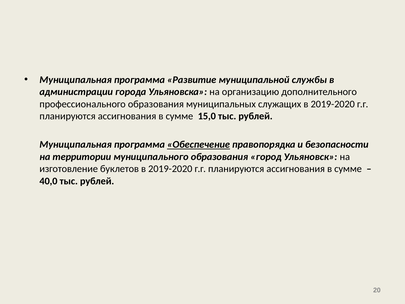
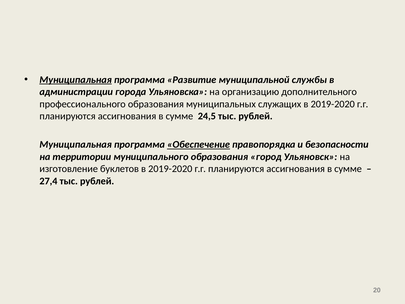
Муниципальная underline: none -> present (76, 80)
15,0: 15,0 -> 24,5 (207, 116)
40,0: 40,0 -> 27,4 (48, 181)
